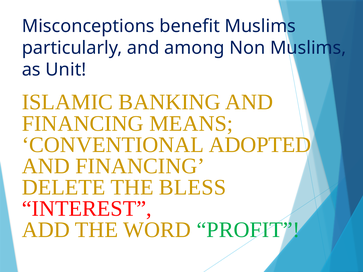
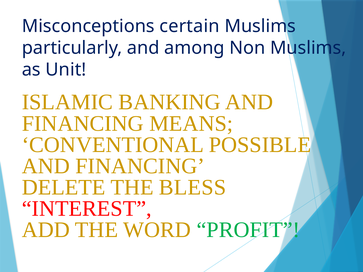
benefit: benefit -> certain (190, 26)
ADOPTED: ADOPTED -> POSSIBLE (260, 145)
